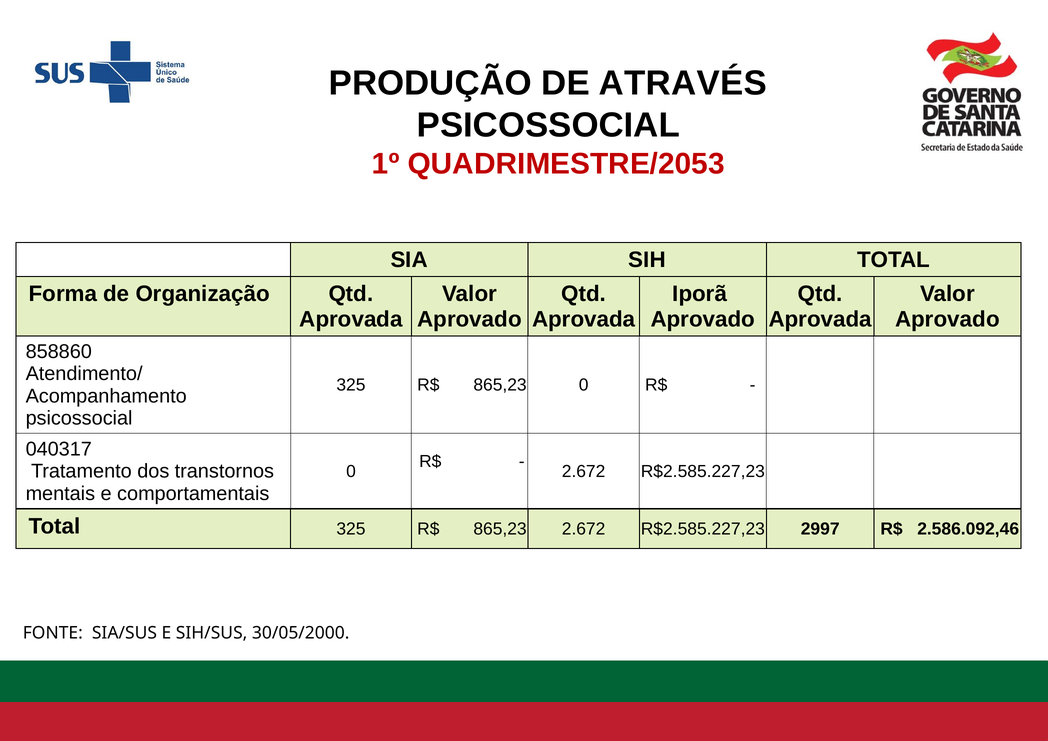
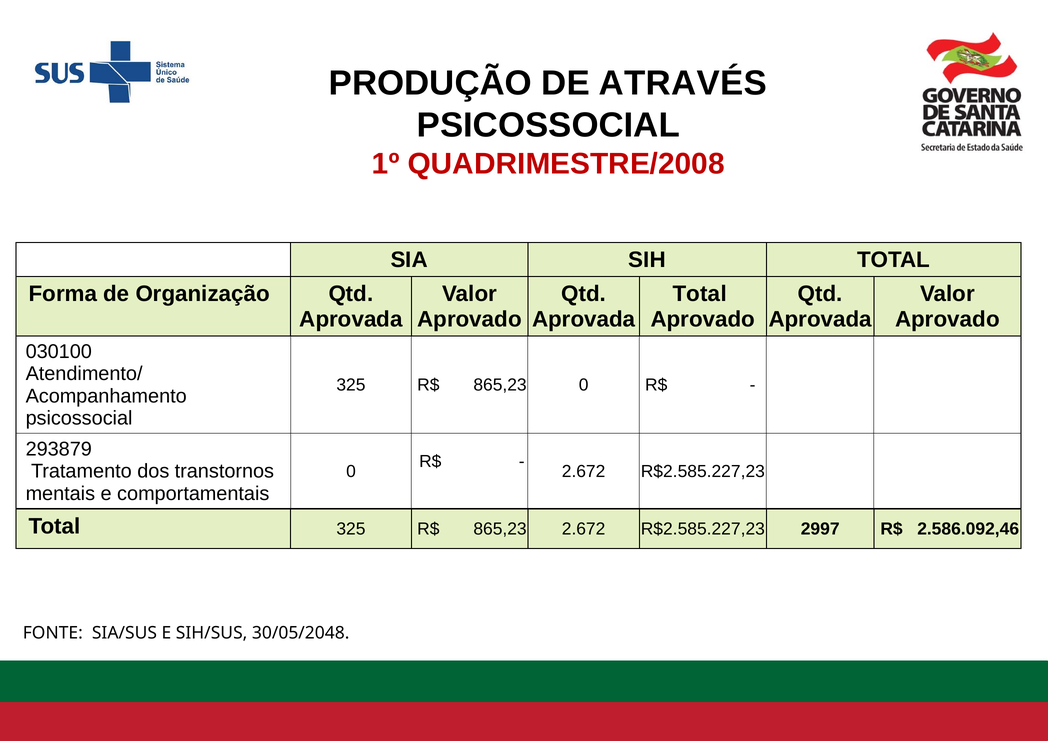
QUADRIMESTRE/2053: QUADRIMESTRE/2053 -> QUADRIMESTRE/2008 (566, 164)
Iporã: Iporã -> Total (700, 294)
858860: 858860 -> 030100 (59, 352)
040317: 040317 -> 293879 (59, 449)
30/05/2000: 30/05/2000 -> 30/05/2048 (301, 633)
